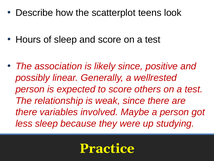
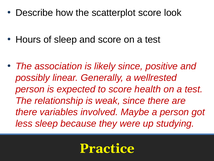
scatterplot teens: teens -> score (150, 13)
others: others -> health (148, 89)
